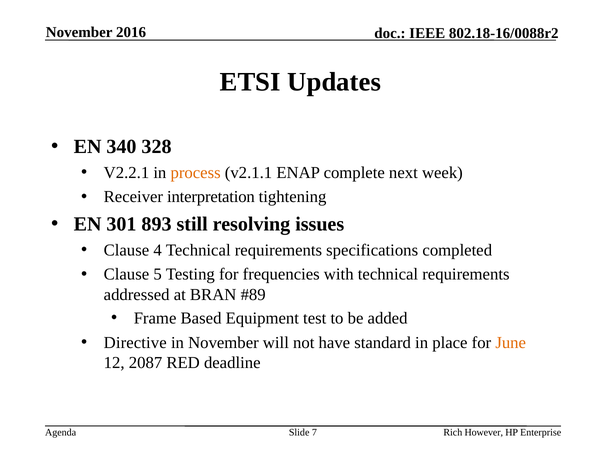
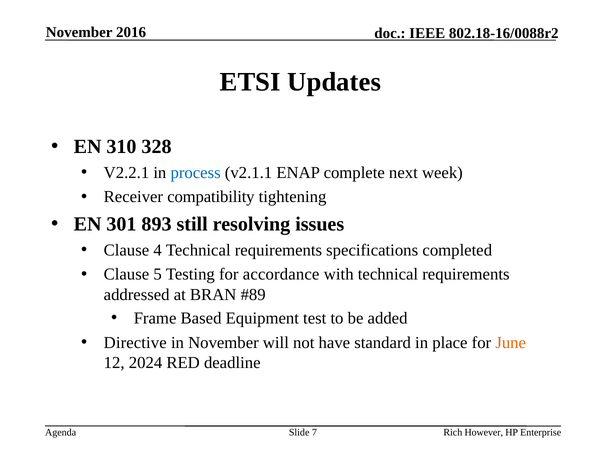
340: 340 -> 310 (121, 147)
process colour: orange -> blue (196, 173)
interpretation: interpretation -> compatibility (211, 197)
frequencies: frequencies -> accordance (281, 274)
2087: 2087 -> 2024 (145, 362)
